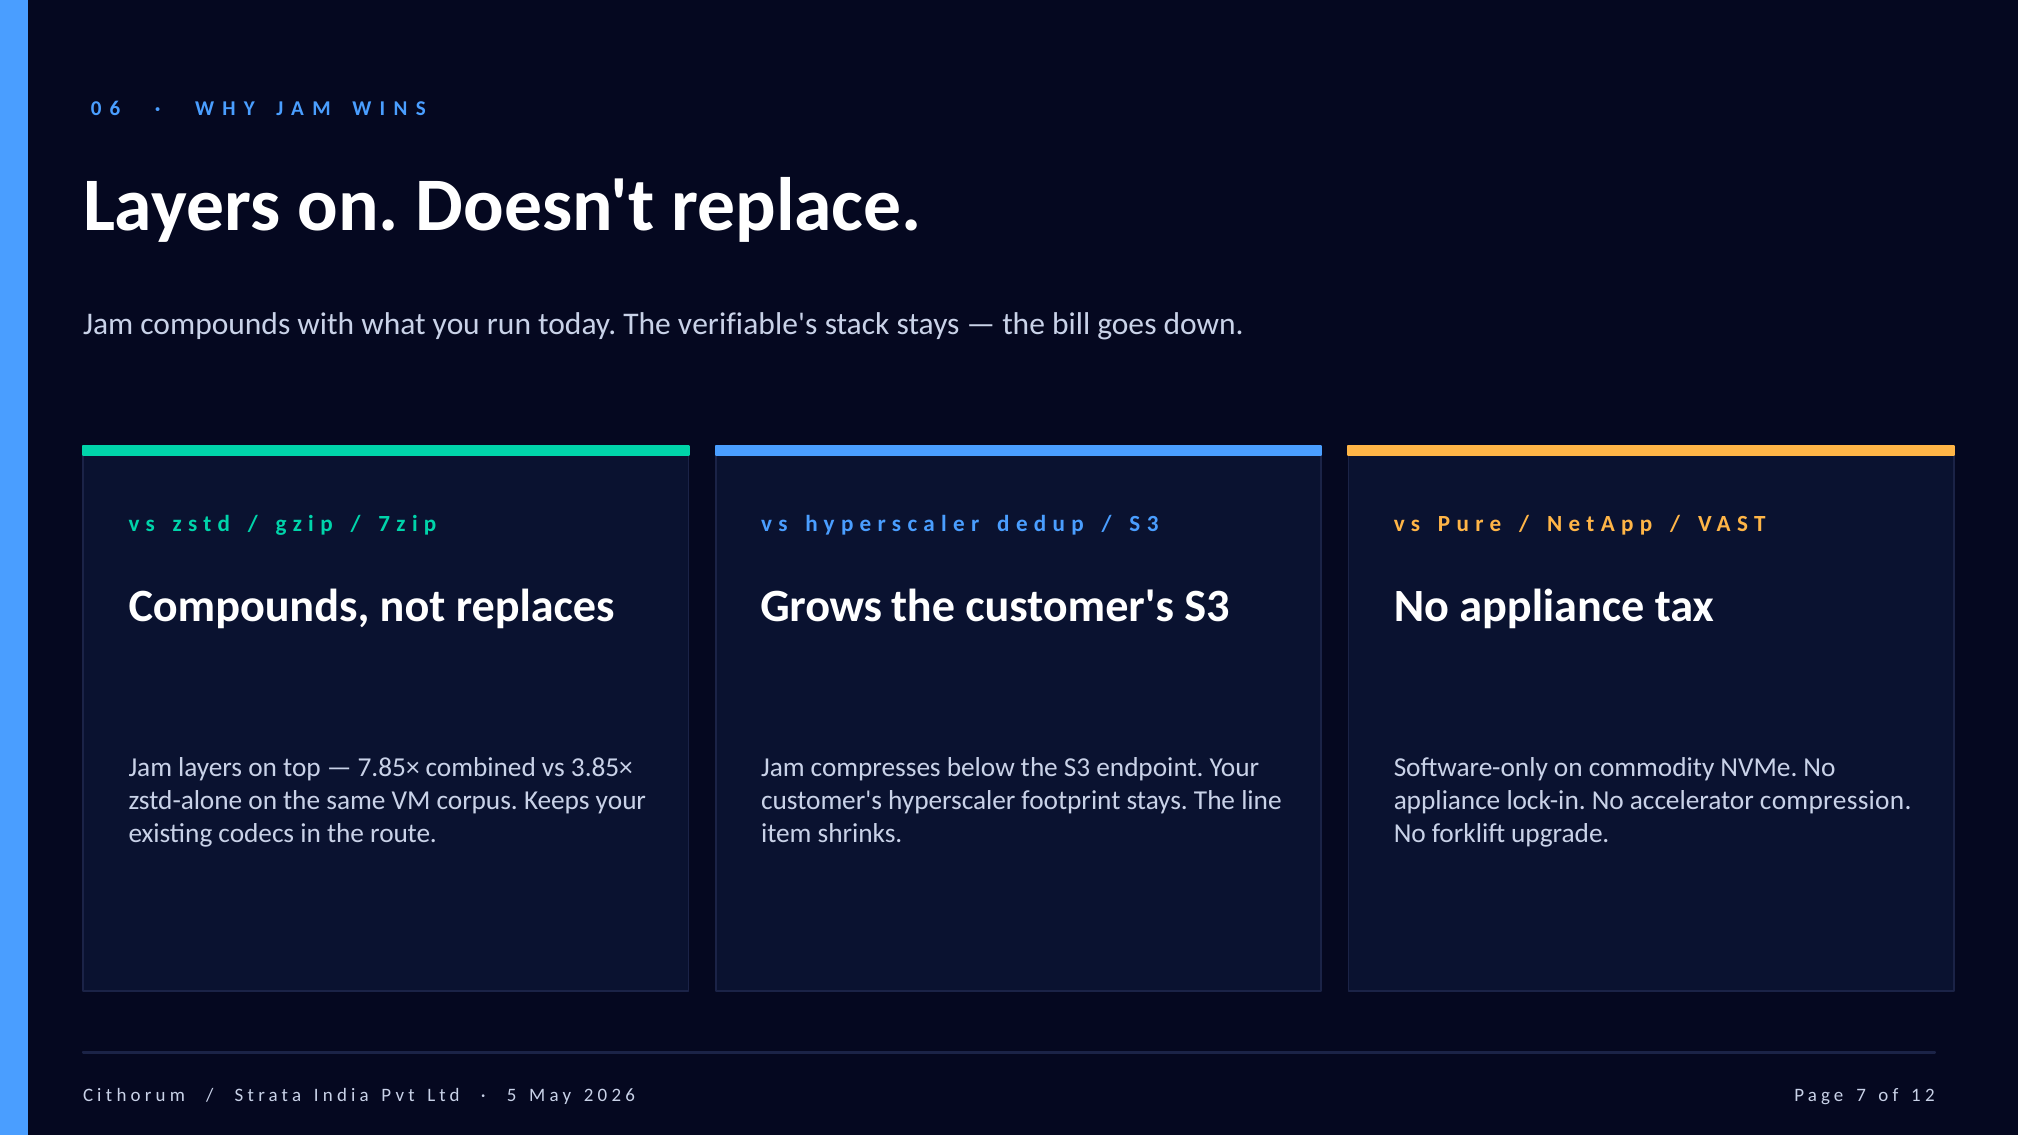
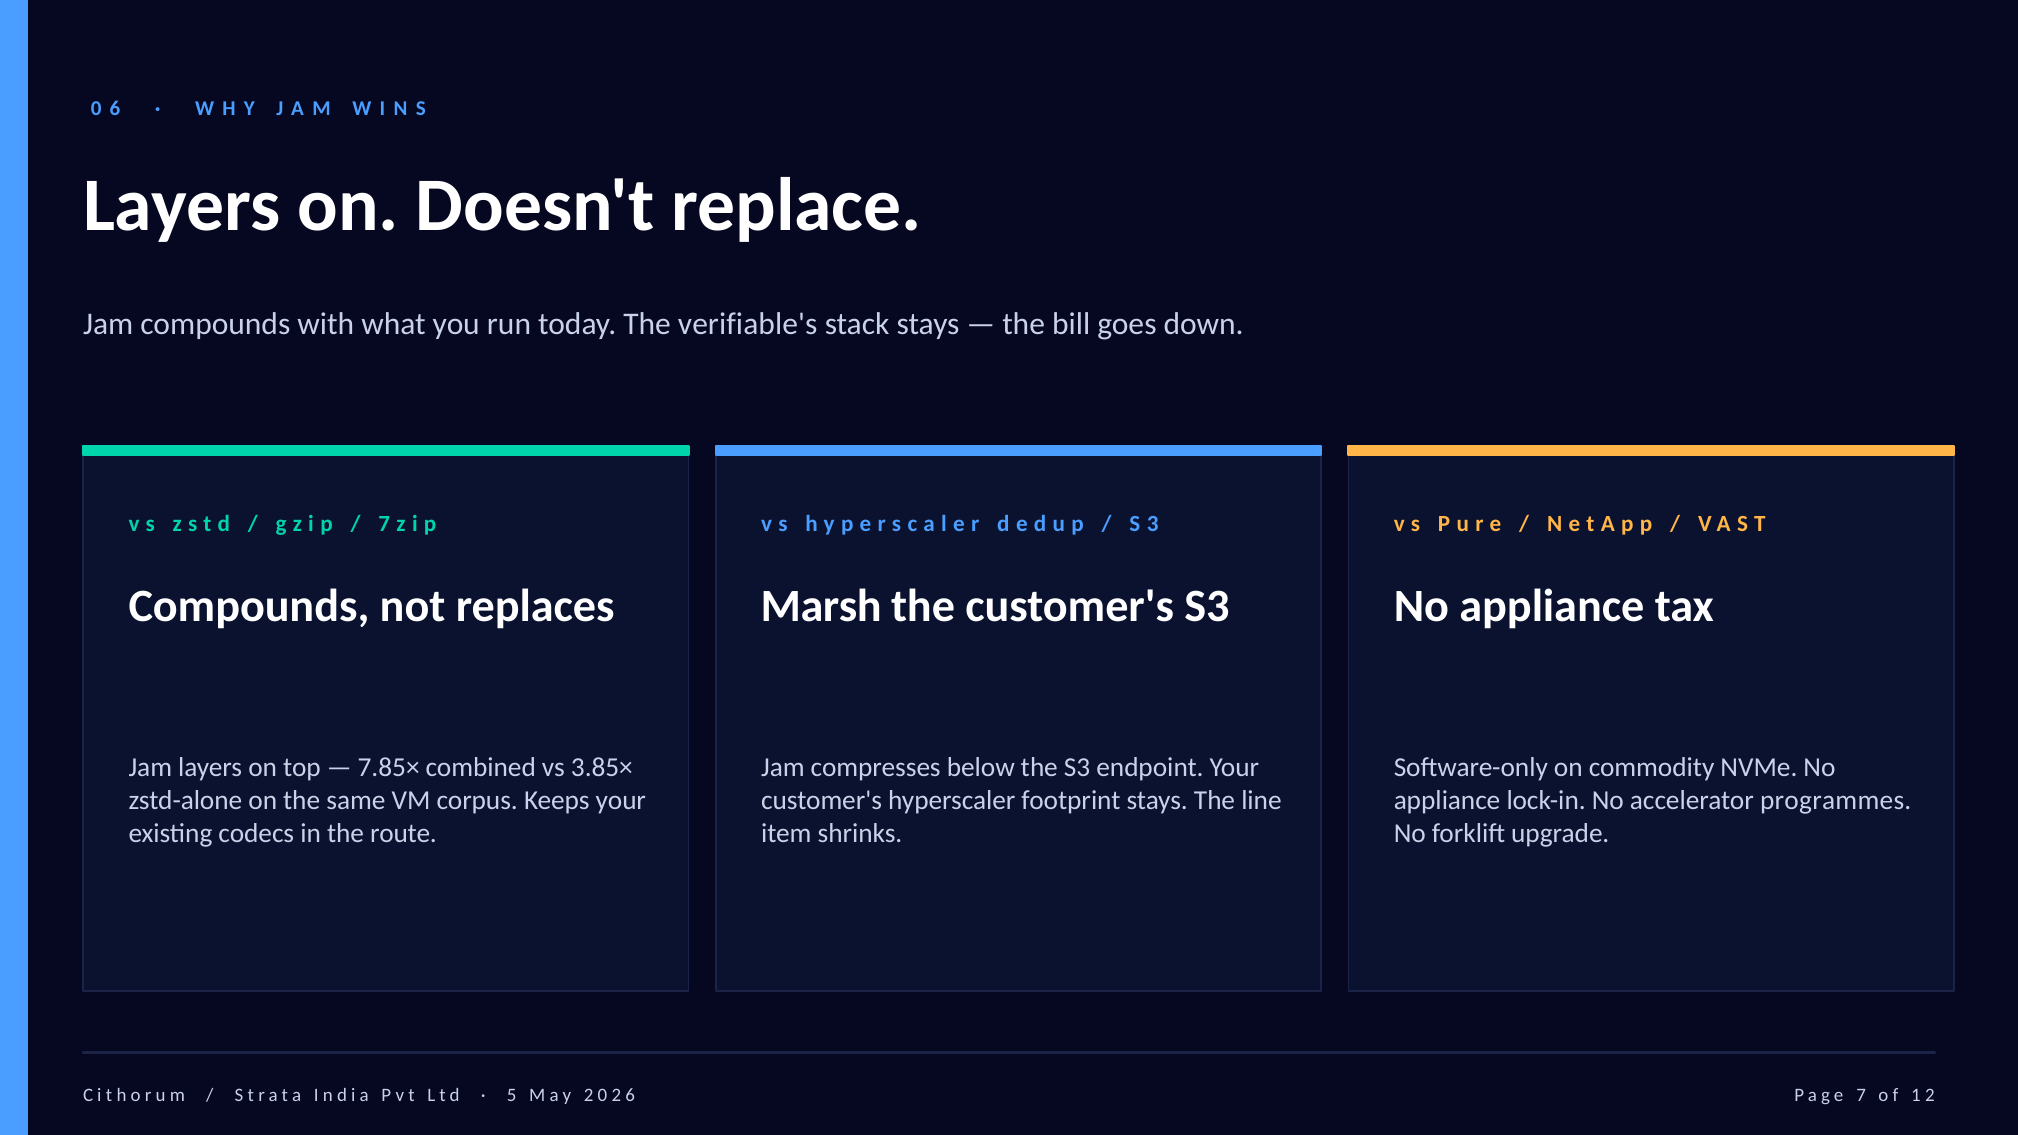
Grows: Grows -> Marsh (821, 606)
compression: compression -> programmes (1836, 800)
